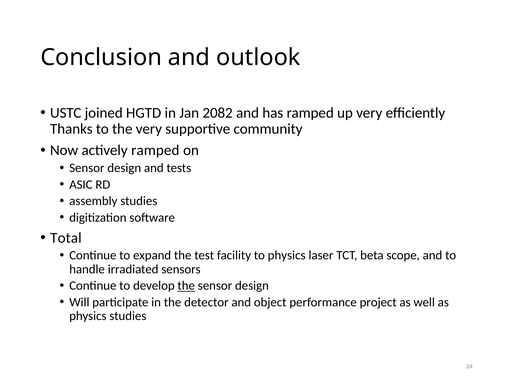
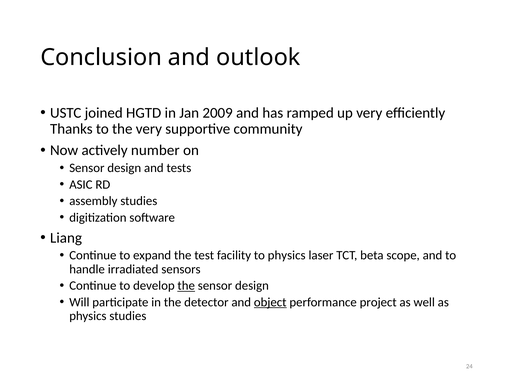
2082: 2082 -> 2009 (218, 113)
actively ramped: ramped -> number (155, 151)
Total: Total -> Liang (66, 238)
object underline: none -> present (270, 303)
